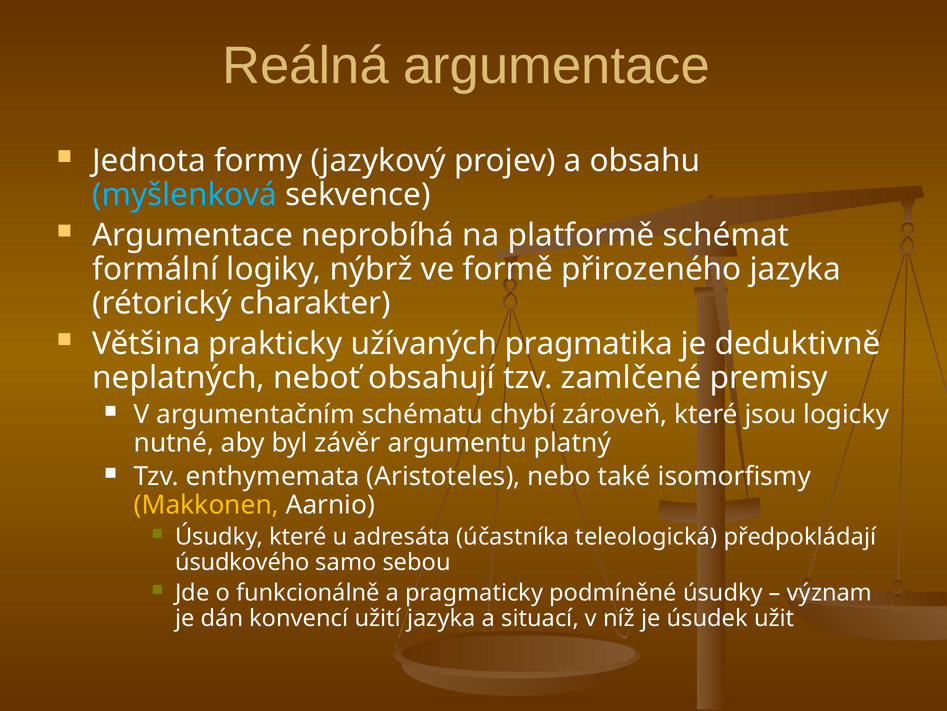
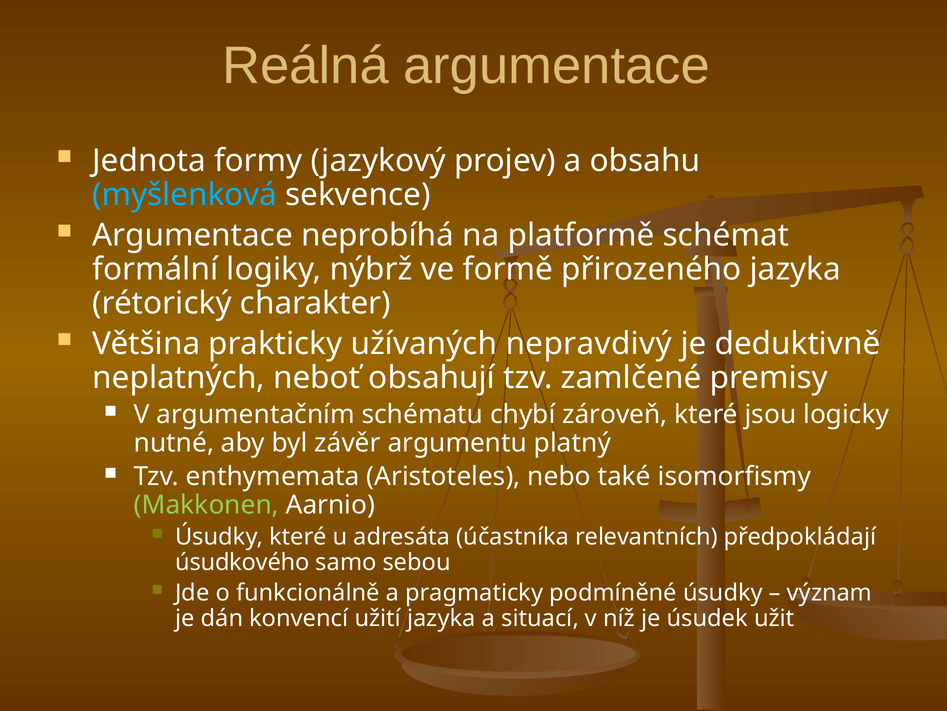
pragmatika: pragmatika -> nepravdivý (589, 344)
Makkonen colour: yellow -> light green (206, 505)
teleologická: teleologická -> relevantních (647, 536)
